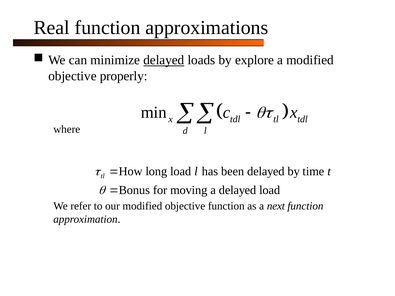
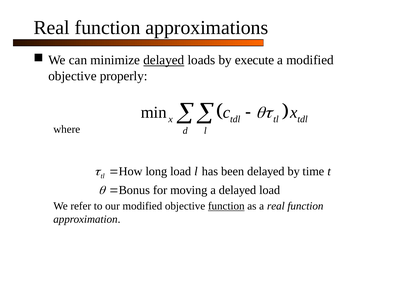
explore: explore -> execute (255, 60)
function underline: none -> present (226, 206)
a next: next -> real (276, 206)
